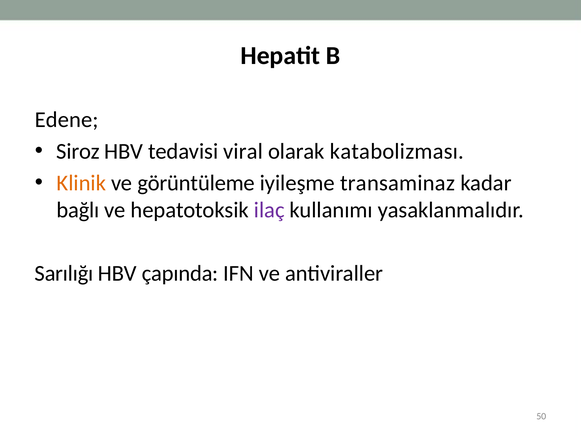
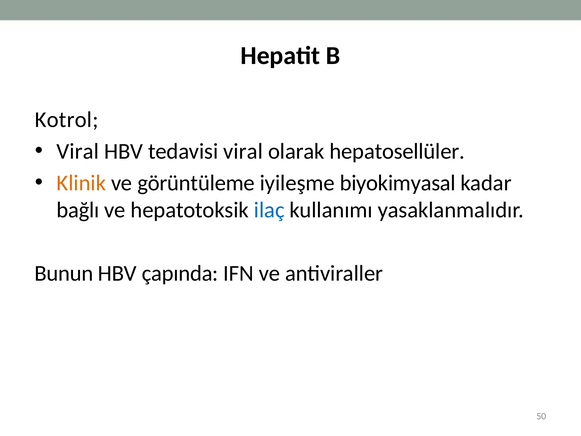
Edene: Edene -> Kotrol (67, 120)
Siroz: Siroz -> Viral (78, 151)
katabolizması: katabolizması -> hepatosellüler (397, 151)
transaminaz: transaminaz -> biyokimyasal (398, 183)
ilaç colour: purple -> blue (269, 210)
Sarılığı: Sarılığı -> Bunun (64, 273)
